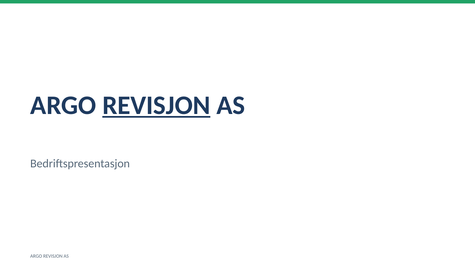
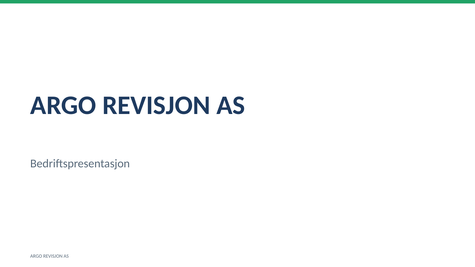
REVISJON underline: present -> none (156, 105)
